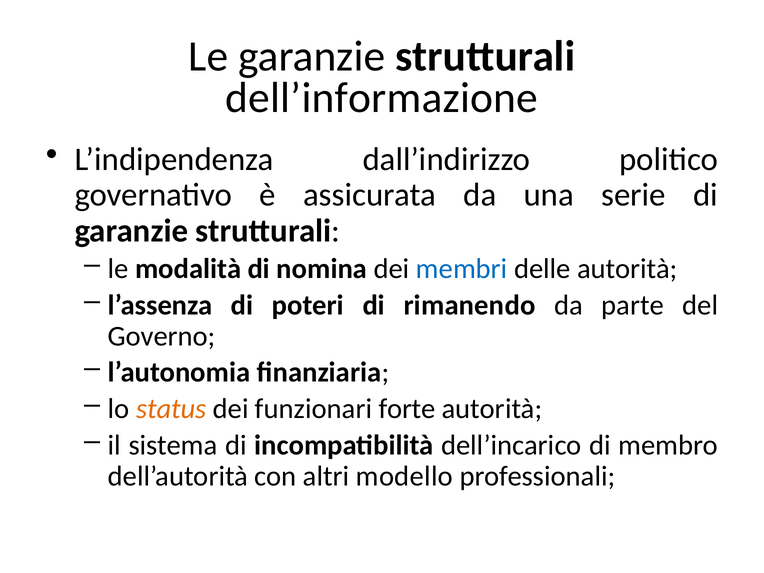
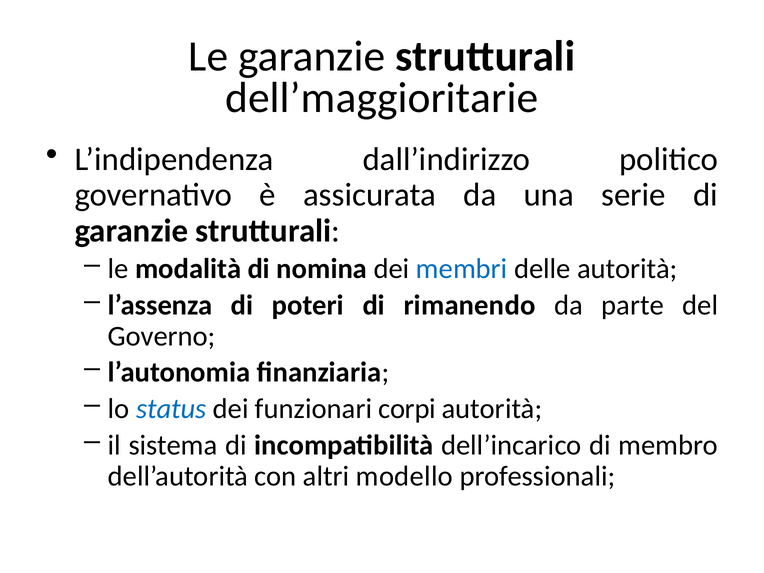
dell’informazione: dell’informazione -> dell’maggioritarie (382, 98)
status colour: orange -> blue (171, 409)
forte: forte -> corpi (407, 409)
